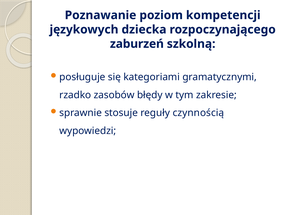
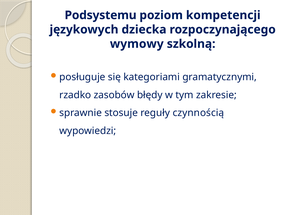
Poznawanie: Poznawanie -> Podsystemu (101, 15)
zaburzeń: zaburzeń -> wymowy (137, 44)
